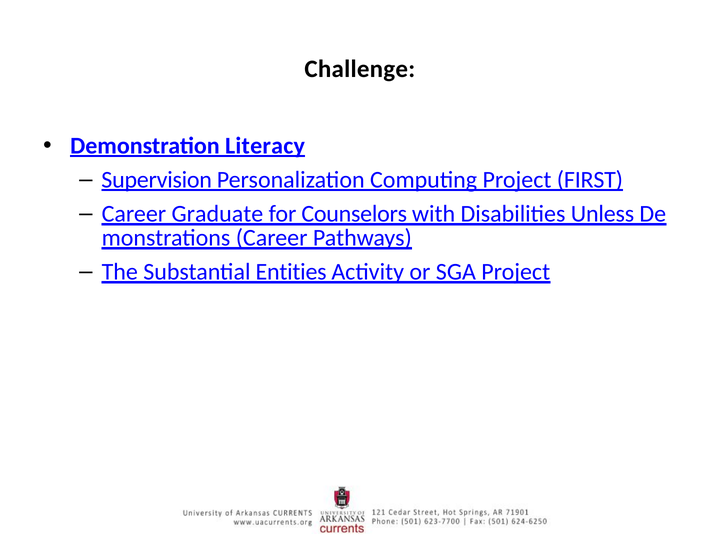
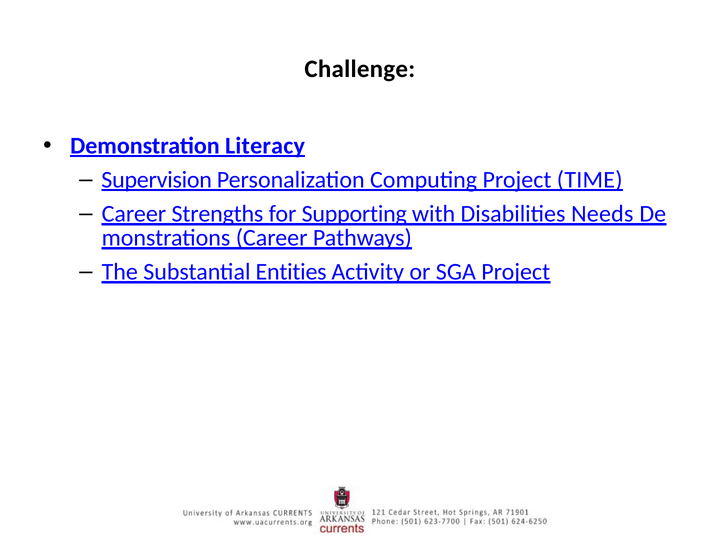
FIRST: FIRST -> TIME (590, 180)
Graduate: Graduate -> Strengths (217, 214)
Counselors: Counselors -> Supporting (354, 214)
Unless: Unless -> Needs (602, 214)
